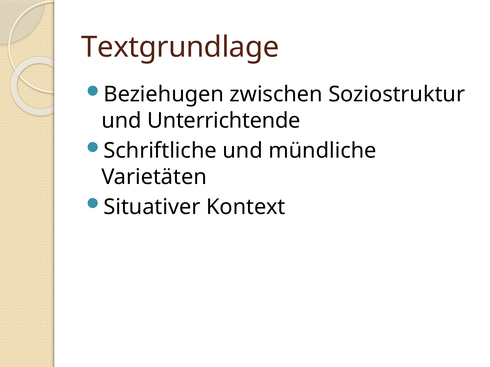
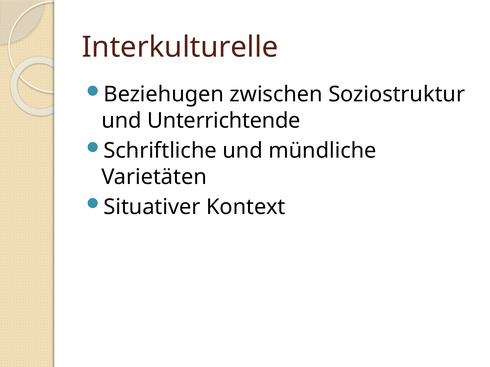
Textgrundlage: Textgrundlage -> Interkulturelle (180, 47)
